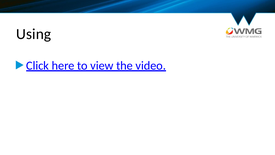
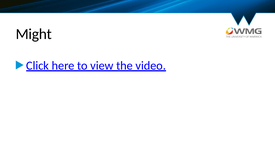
Using: Using -> Might (34, 34)
